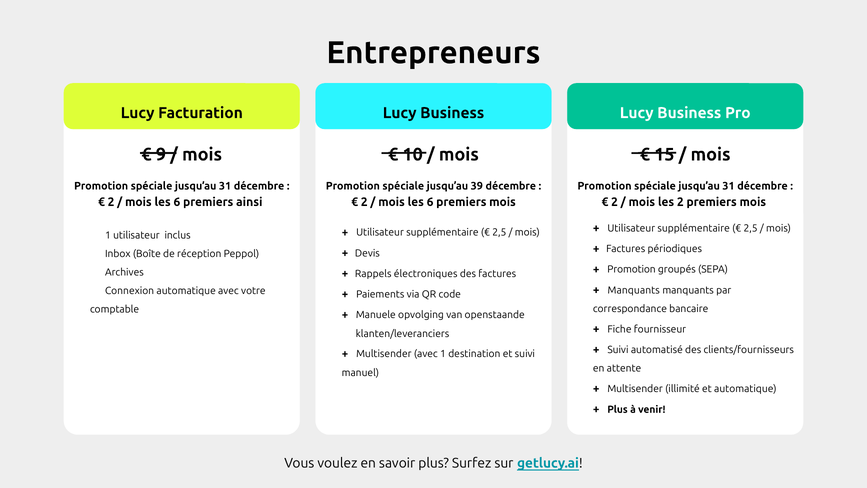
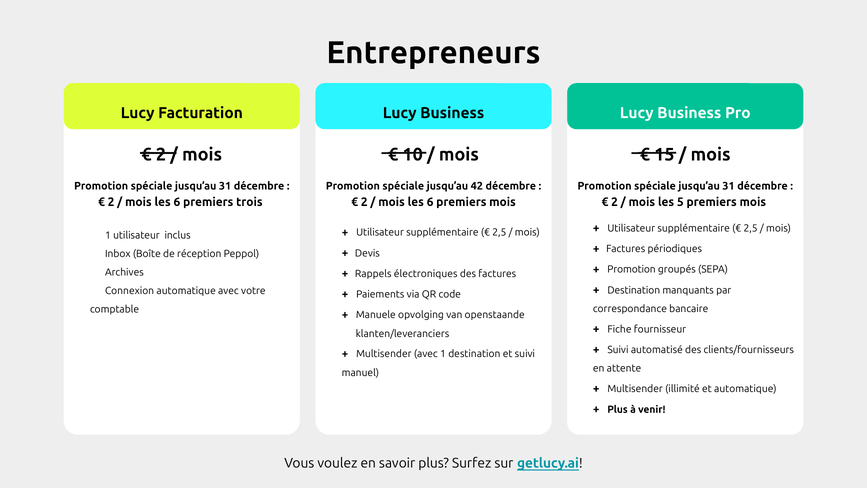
9: 9 -> 2 (161, 154)
39: 39 -> 42 (477, 186)
ainsi: ainsi -> trois (249, 202)
les 2: 2 -> 5 (680, 202)
Manquants: Manquants -> Destination (634, 290)
